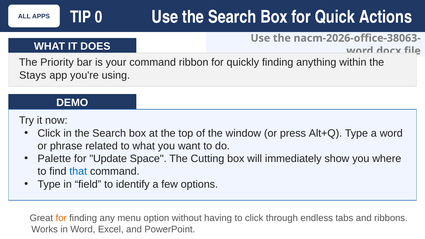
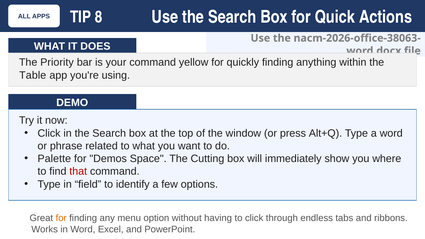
0: 0 -> 8 (99, 17)
ribbon: ribbon -> yellow (194, 63)
Stays: Stays -> Table (33, 75)
Update: Update -> Demos (108, 159)
that colour: blue -> red (78, 172)
